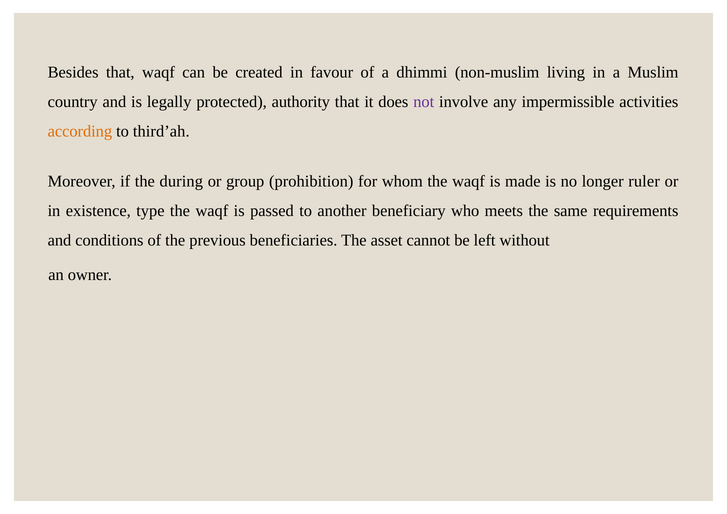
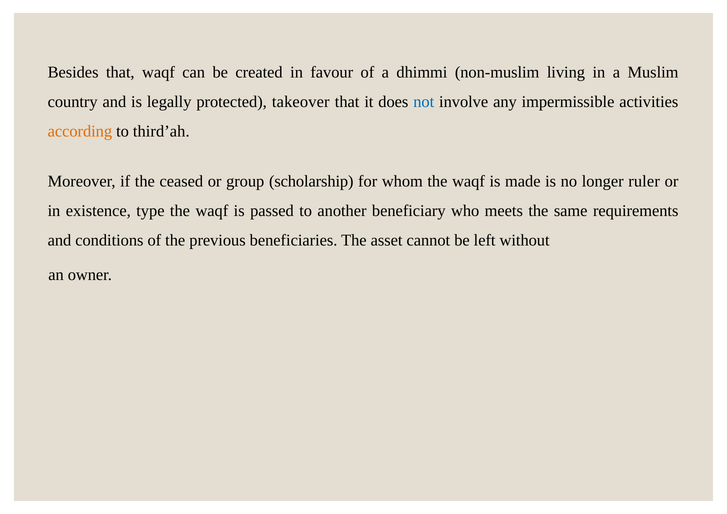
authority: authority -> takeover (301, 102)
not colour: purple -> blue (424, 102)
during: during -> ceased (181, 181)
prohibition: prohibition -> scholarship (311, 181)
